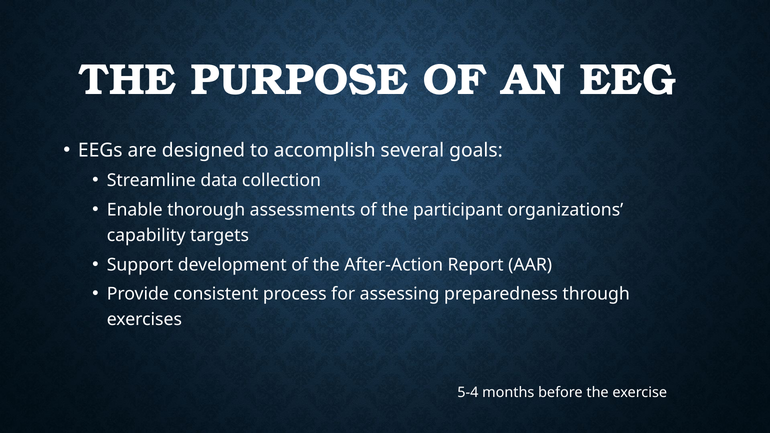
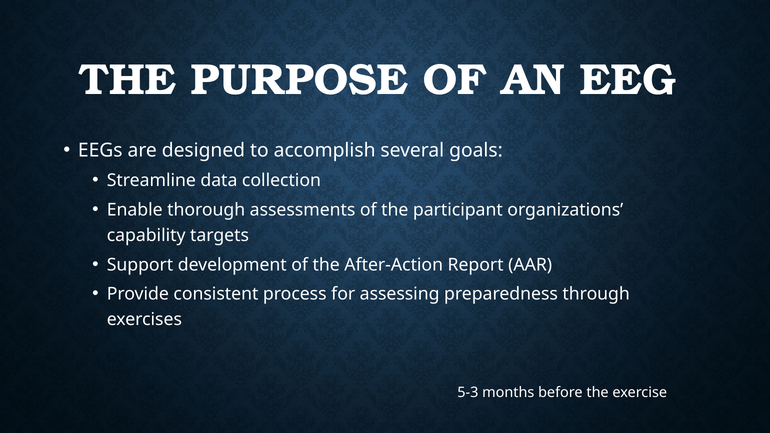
5-4: 5-4 -> 5-3 (468, 393)
